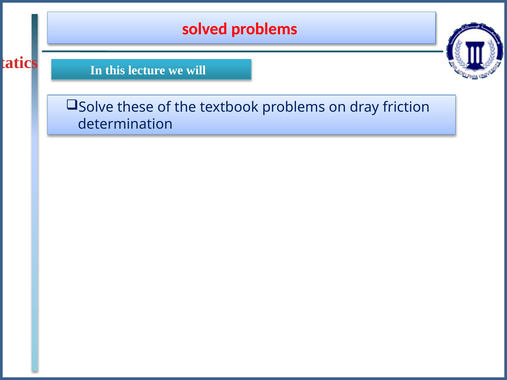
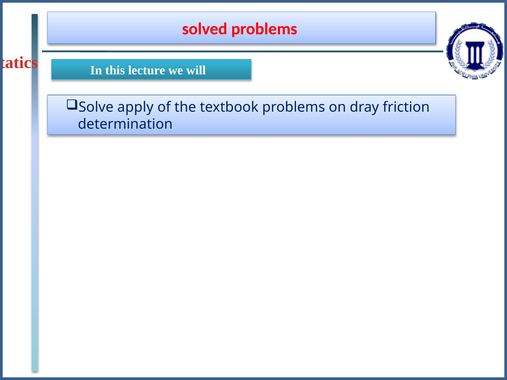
these: these -> apply (135, 107)
